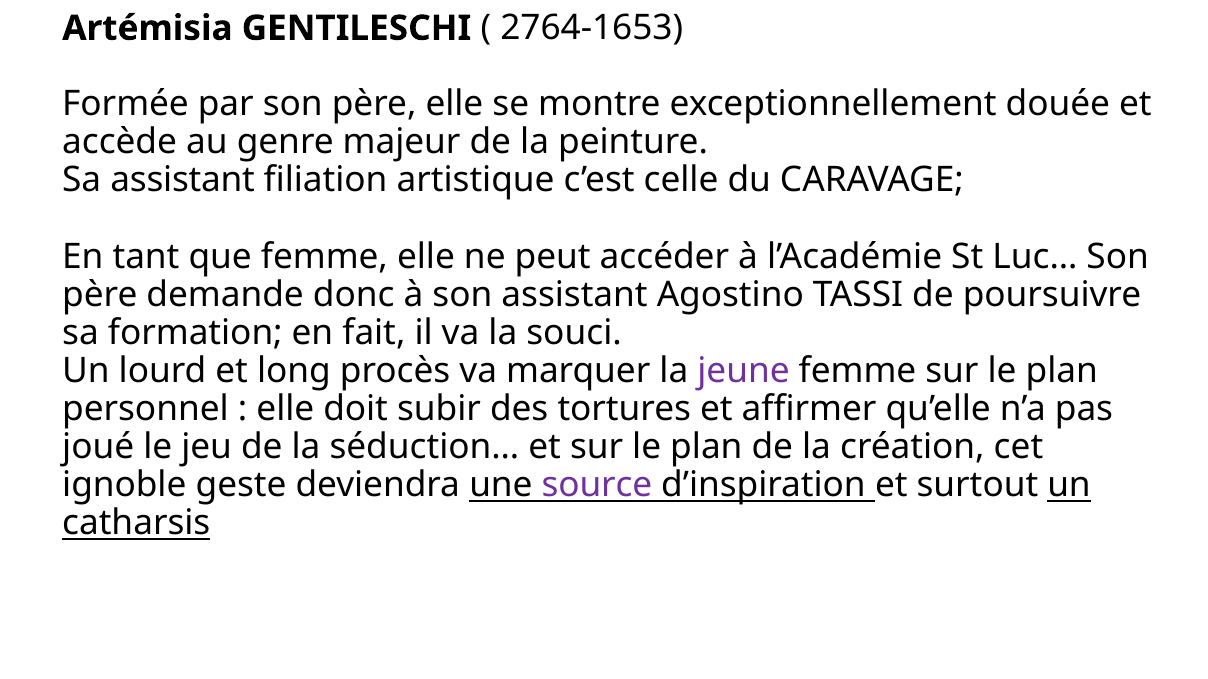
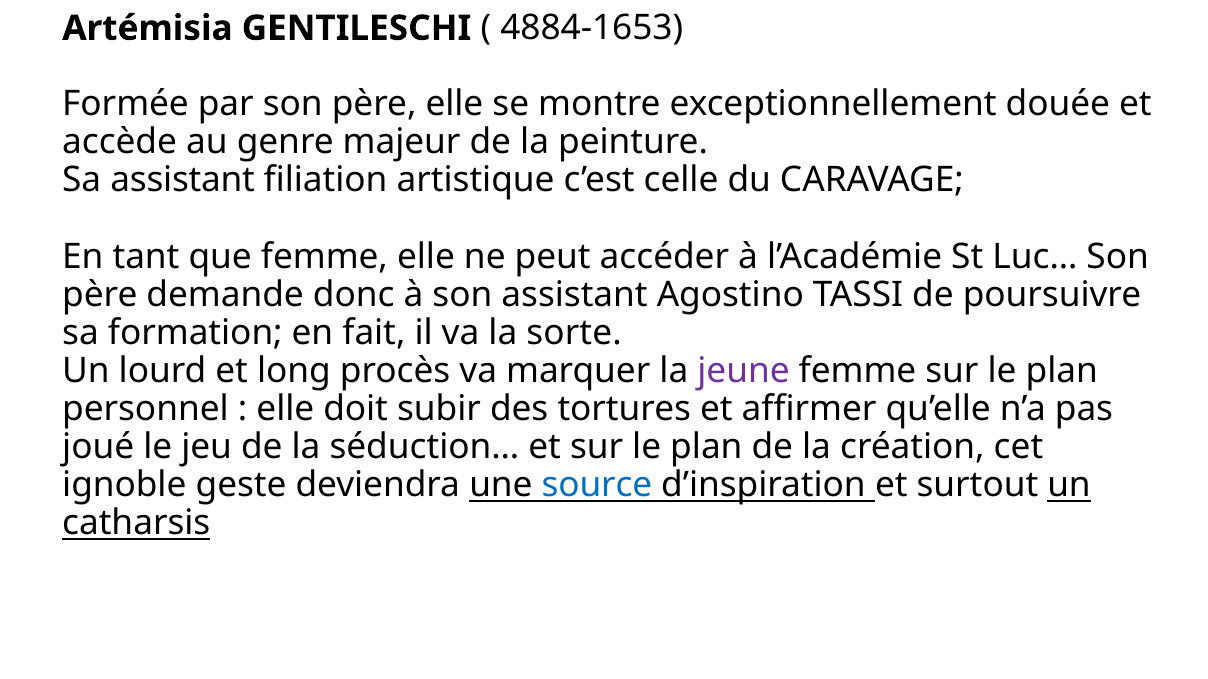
2764-1653: 2764-1653 -> 4884-1653 (592, 28)
souci: souci -> sorte (574, 333)
source colour: purple -> blue (597, 485)
